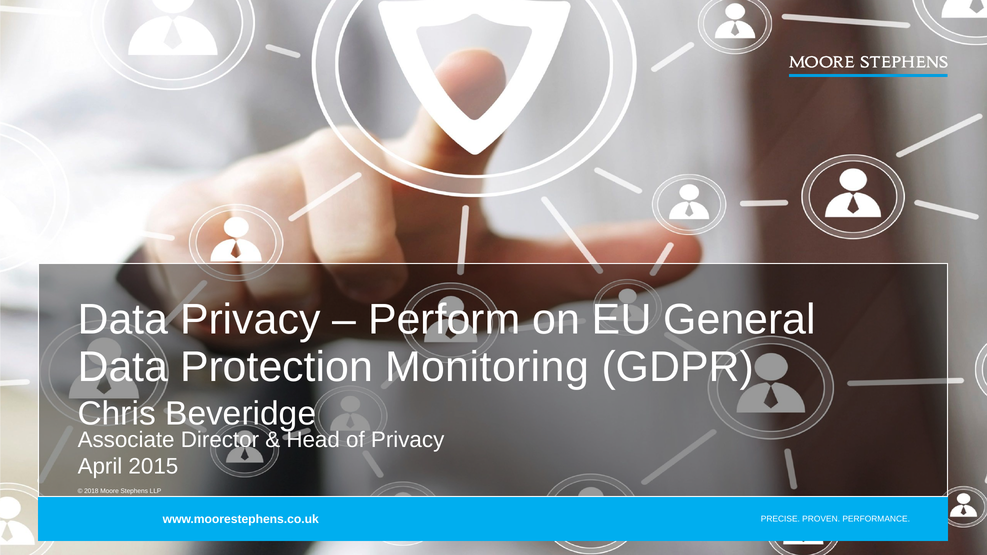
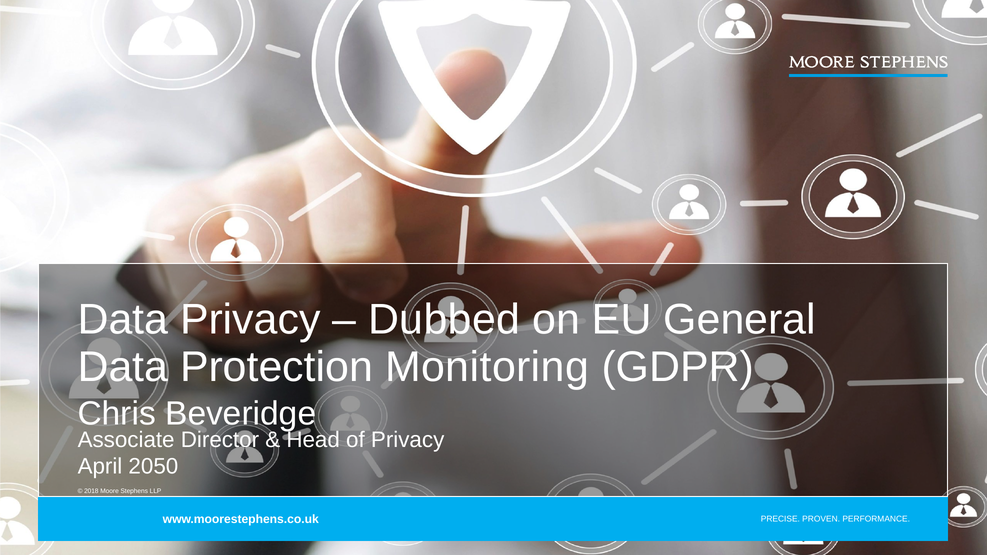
Perform: Perform -> Dubbed (444, 320)
2015: 2015 -> 2050 (153, 467)
